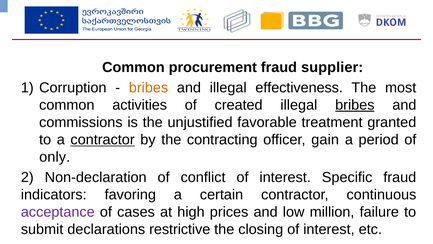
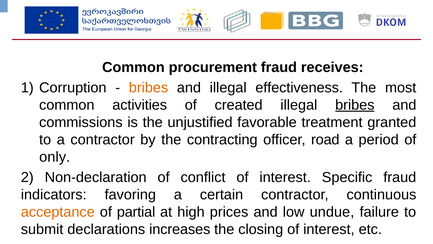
supplier: supplier -> receives (332, 67)
contractor underline: present -> none (103, 139)
gain: gain -> road (325, 139)
acceptance colour: purple -> orange (58, 212)
cases: cases -> partial (136, 212)
million: million -> undue (332, 212)
restrictive: restrictive -> increases (180, 229)
